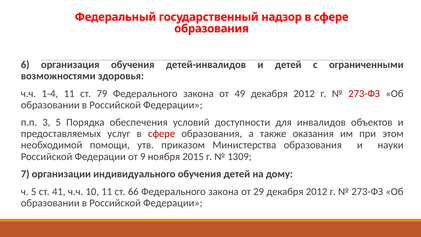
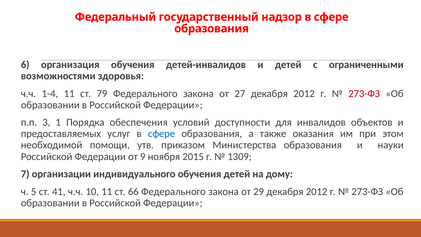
49: 49 -> 27 (240, 93)
3 5: 5 -> 1 (58, 122)
сфере colour: red -> blue (162, 134)
